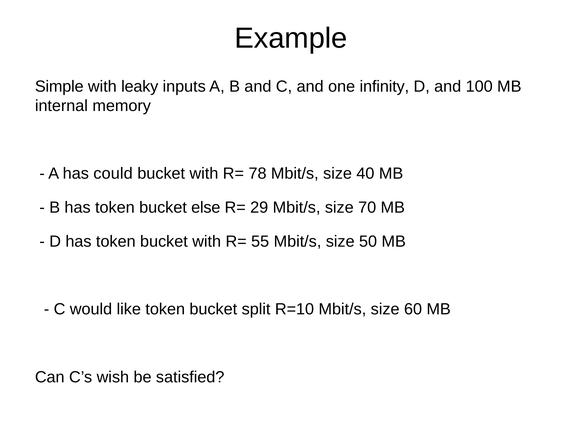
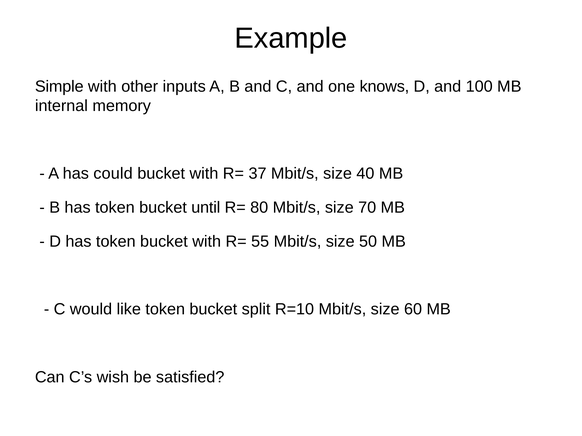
leaky: leaky -> other (140, 86)
infinity: infinity -> knows (384, 86)
78: 78 -> 37 (258, 174)
else: else -> until (206, 208)
29: 29 -> 80 (259, 208)
